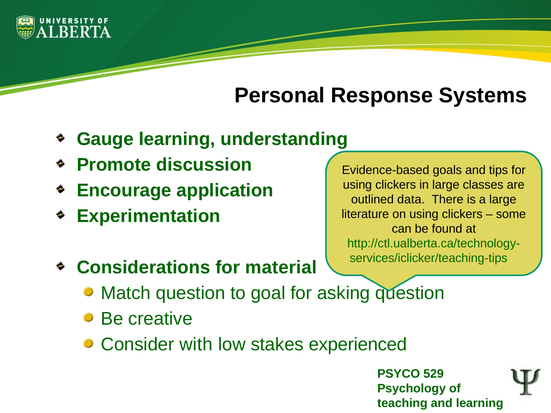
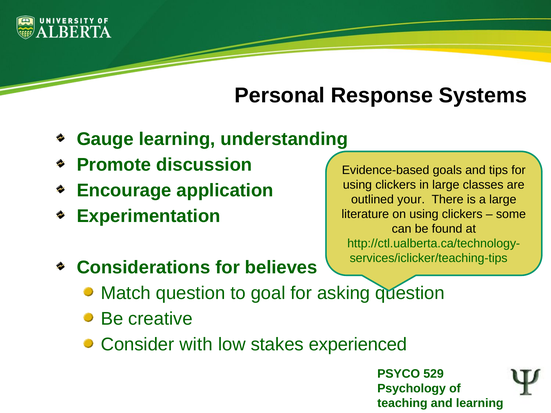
data: data -> your (411, 200)
material: material -> believes (281, 268)
